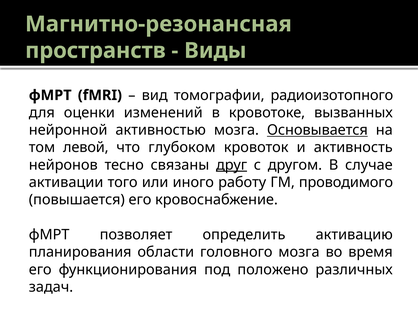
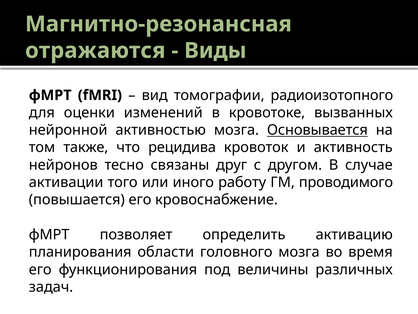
пространств: пространств -> отражаются (95, 51)
левой: левой -> также (86, 147)
глубоком: глубоком -> рецидива (182, 147)
друг underline: present -> none (232, 165)
положено: положено -> величины (273, 269)
